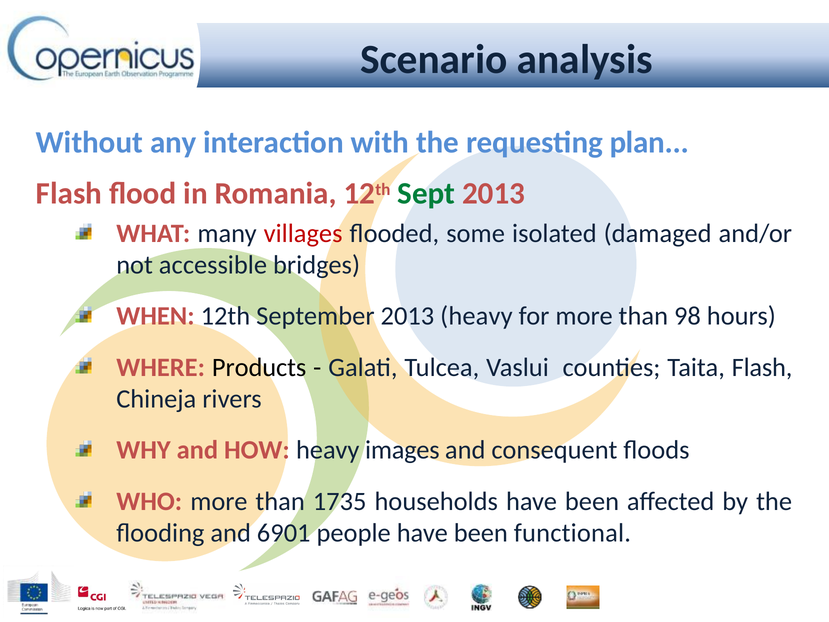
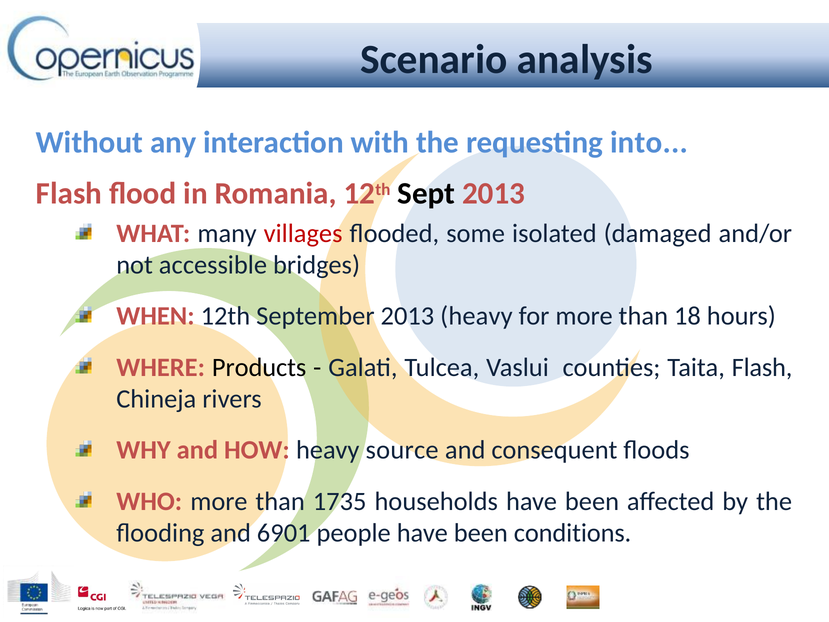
plan: plan -> into (649, 142)
Sept colour: green -> black (426, 193)
98: 98 -> 18 (687, 316)
images: images -> source (402, 450)
functional: functional -> conditions (573, 533)
